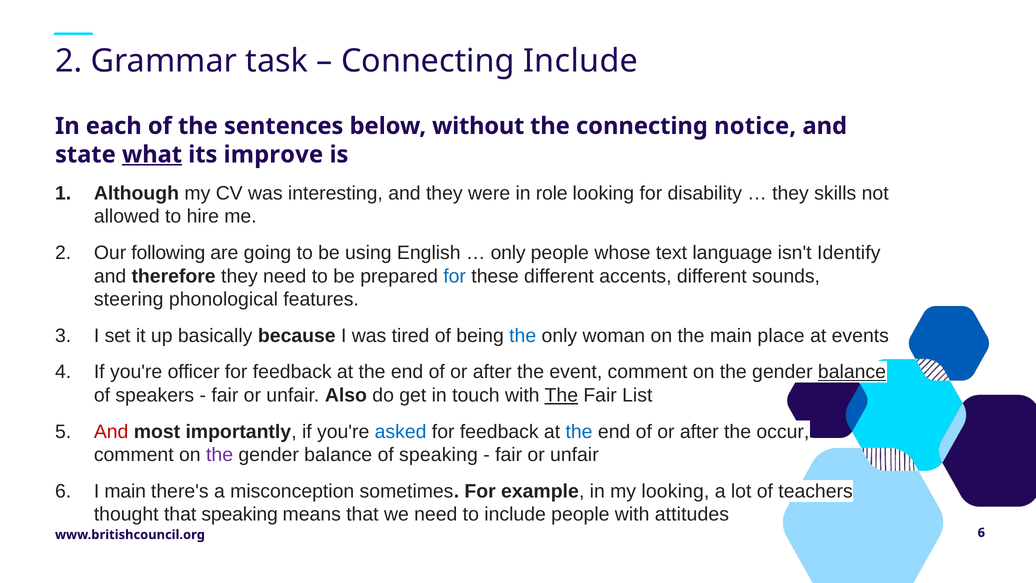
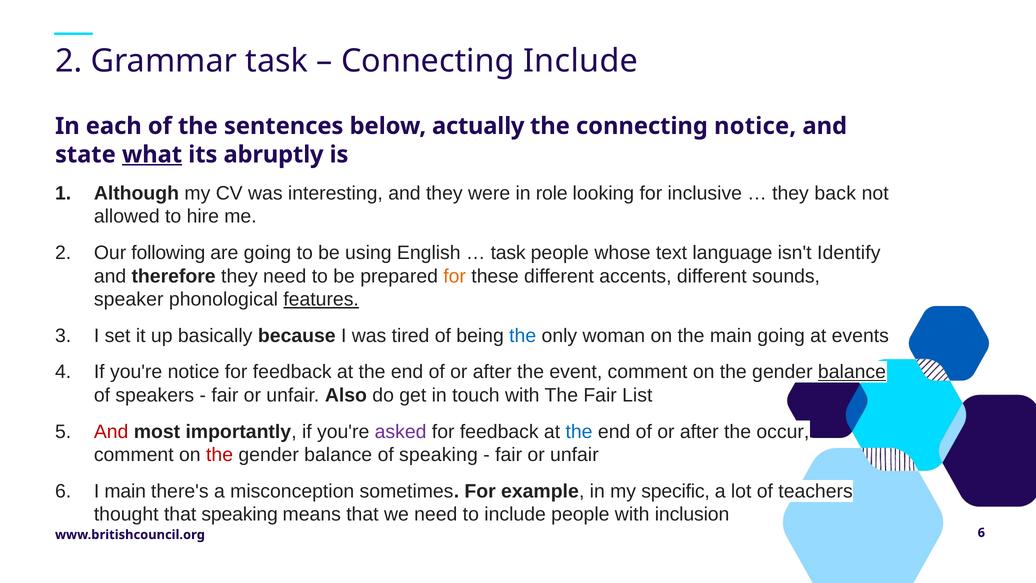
without: without -> actually (478, 126)
improve: improve -> abruptly (274, 155)
disability: disability -> inclusive (705, 193)
skills: skills -> back (835, 193)
only: only -> task (508, 253)
for colour: blue -> orange (455, 276)
steering: steering -> speaker (129, 299)
features underline: none -> present (321, 299)
main place: place -> going (781, 336)
you're officer: officer -> notice (194, 372)
The underline: present -> none (561, 395)
asked colour: blue -> purple (401, 431)
the colour: purple -> red (220, 455)
my looking: looking -> specific (676, 491)
attitudes: attitudes -> inclusion (692, 514)
